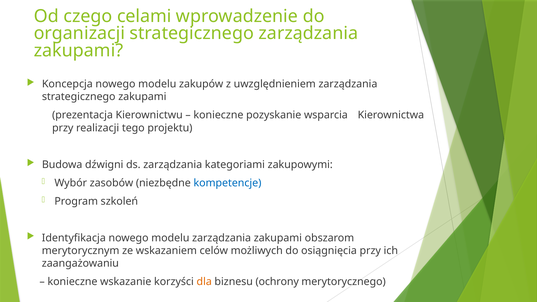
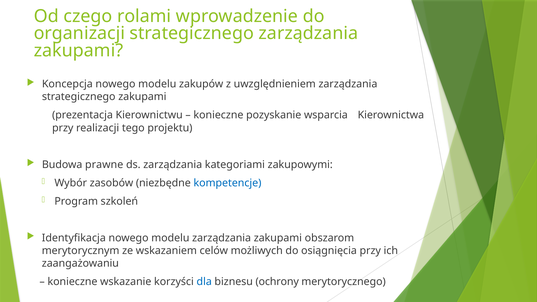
celami: celami -> rolami (144, 16)
dźwigni: dźwigni -> prawne (104, 165)
dla colour: orange -> blue (204, 282)
